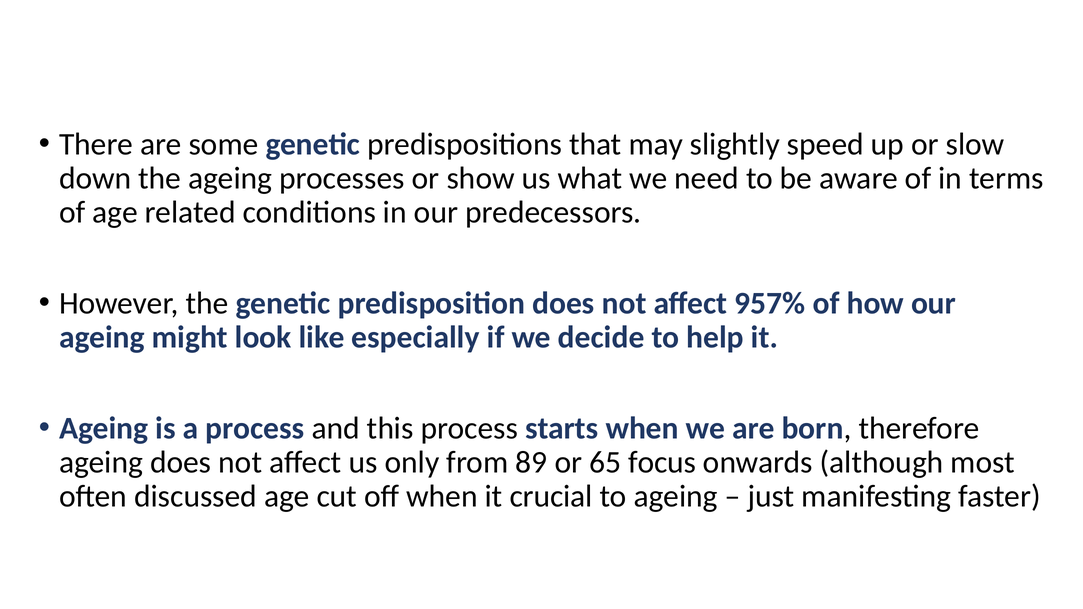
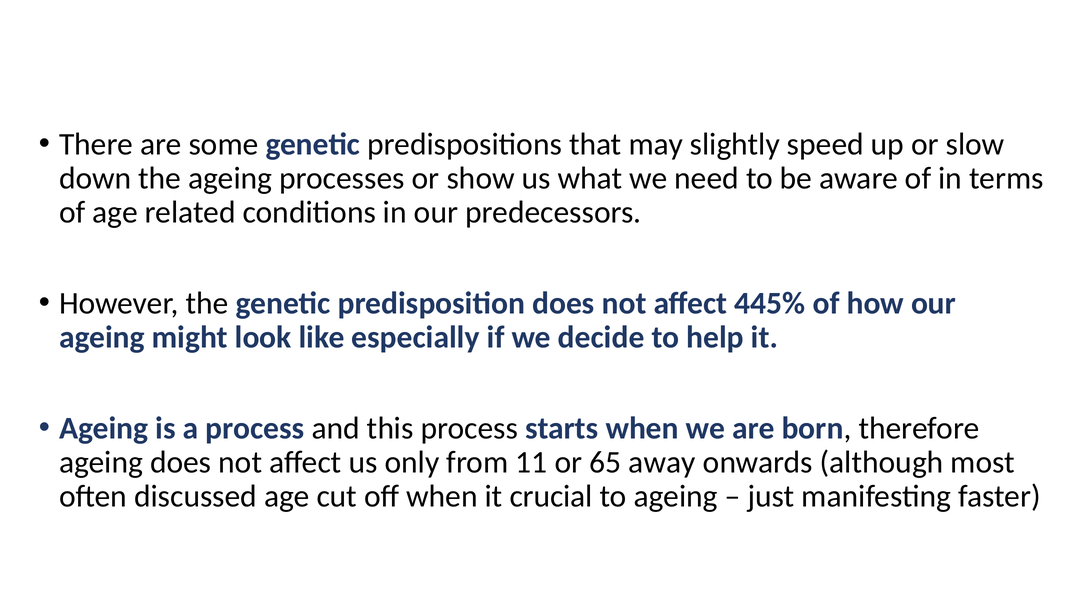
957%: 957% -> 445% (770, 303)
89: 89 -> 11 (531, 462)
focus: focus -> away (662, 462)
